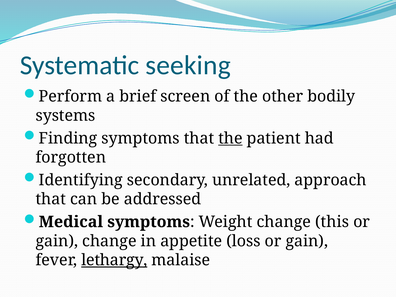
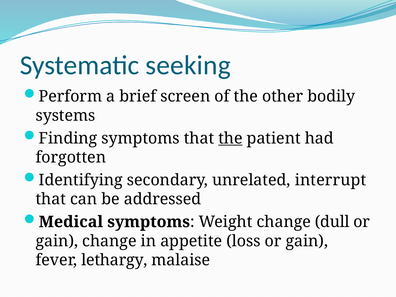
approach: approach -> interrupt (330, 180)
this: this -> dull (332, 222)
lethargy underline: present -> none (114, 260)
